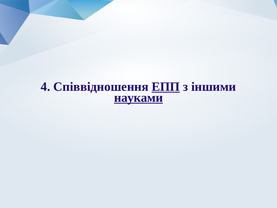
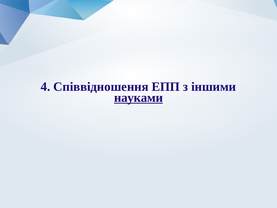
ЕПП underline: present -> none (166, 87)
